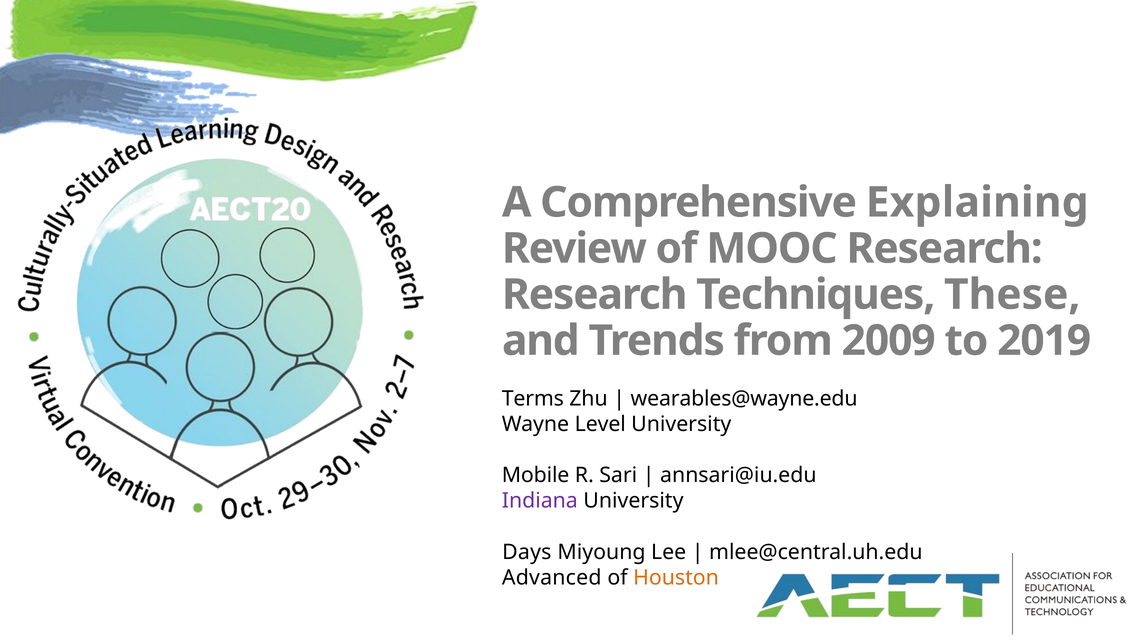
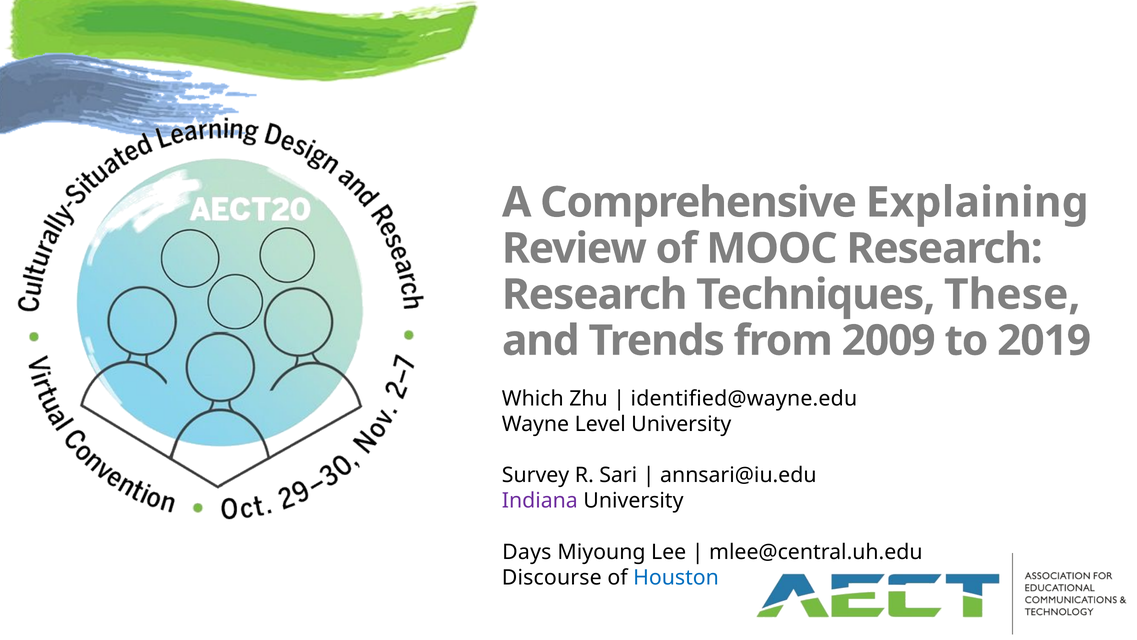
Terms: Terms -> Which (533, 398)
wearables@wayne.edu: wearables@wayne.edu -> identified@wayne.edu (744, 398)
Mobile: Mobile -> Survey (536, 475)
Advanced: Advanced -> Discourse (552, 577)
Houston colour: orange -> blue (676, 577)
